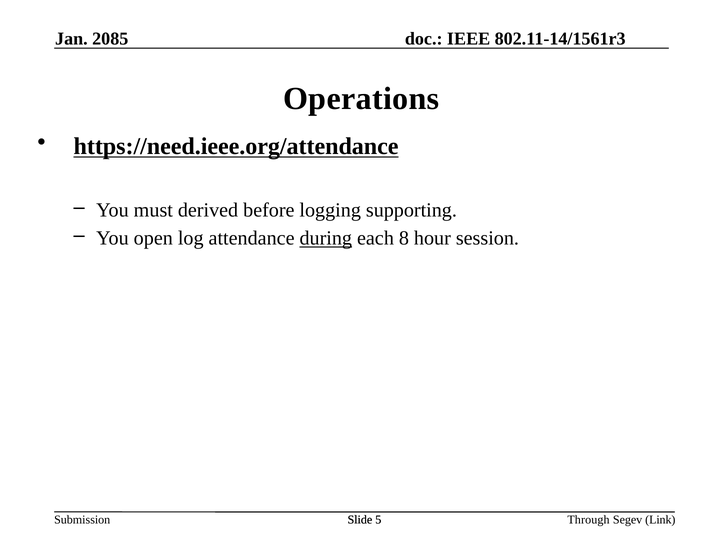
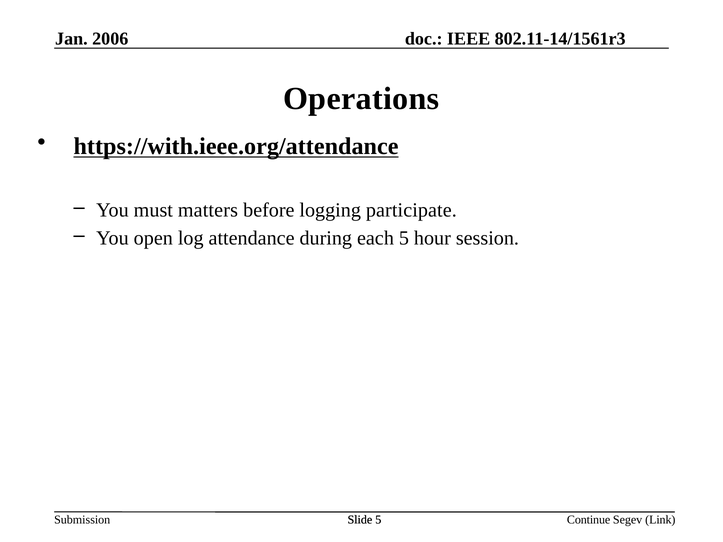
2085: 2085 -> 2006 (110, 39)
https://need.ieee.org/attendance: https://need.ieee.org/attendance -> https://with.ieee.org/attendance (236, 146)
derived: derived -> matters (208, 210)
supporting: supporting -> participate (411, 210)
during underline: present -> none (326, 238)
each 8: 8 -> 5 (404, 238)
Through: Through -> Continue (589, 520)
